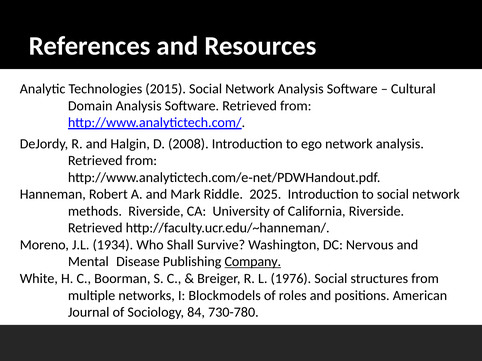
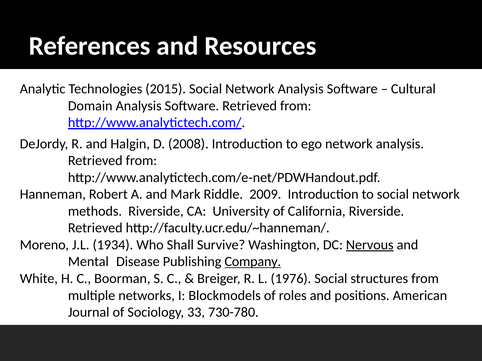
2025: 2025 -> 2009 (265, 195)
Nervous underline: none -> present (370, 245)
84: 84 -> 33 (196, 313)
